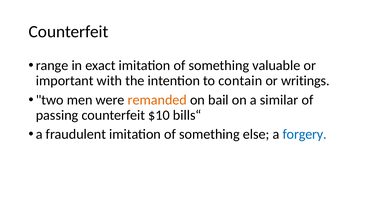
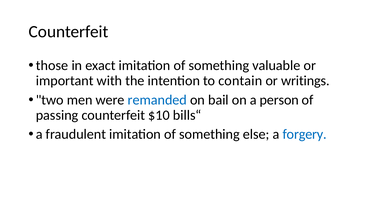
range: range -> those (52, 65)
remanded colour: orange -> blue (157, 100)
similar: similar -> person (279, 100)
